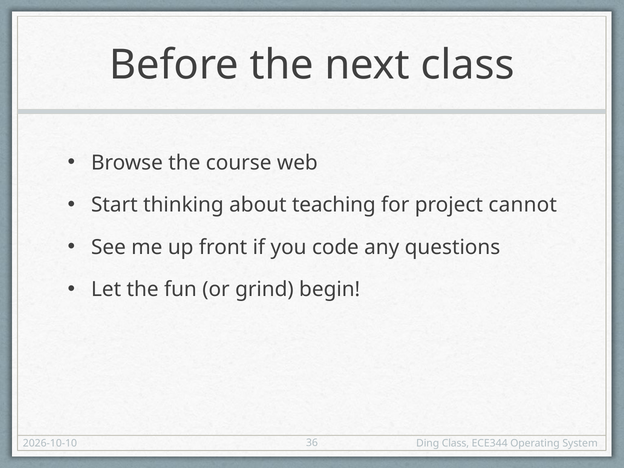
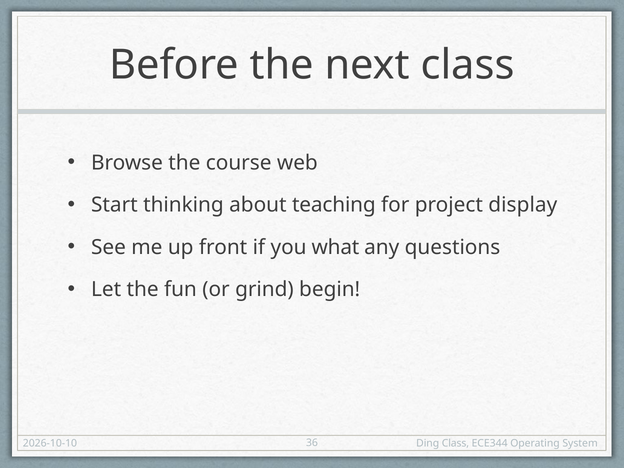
cannot: cannot -> display (523, 205)
code: code -> what (335, 247)
